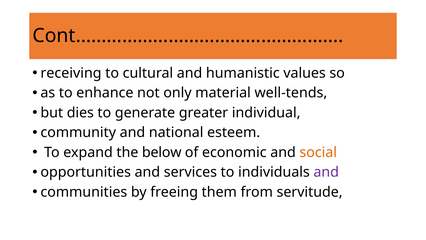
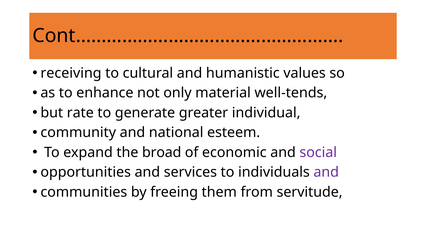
dies: dies -> rate (80, 113)
below: below -> broad (162, 152)
social colour: orange -> purple (318, 152)
